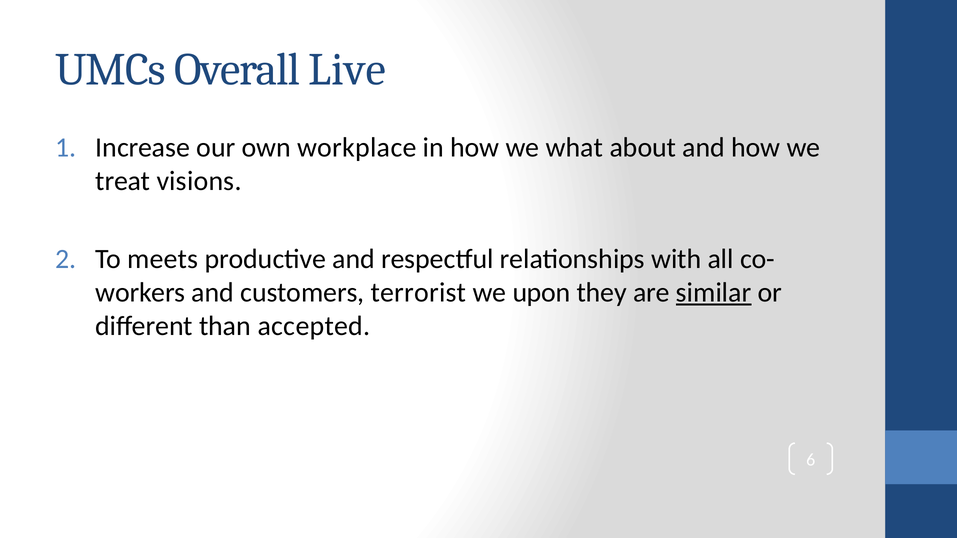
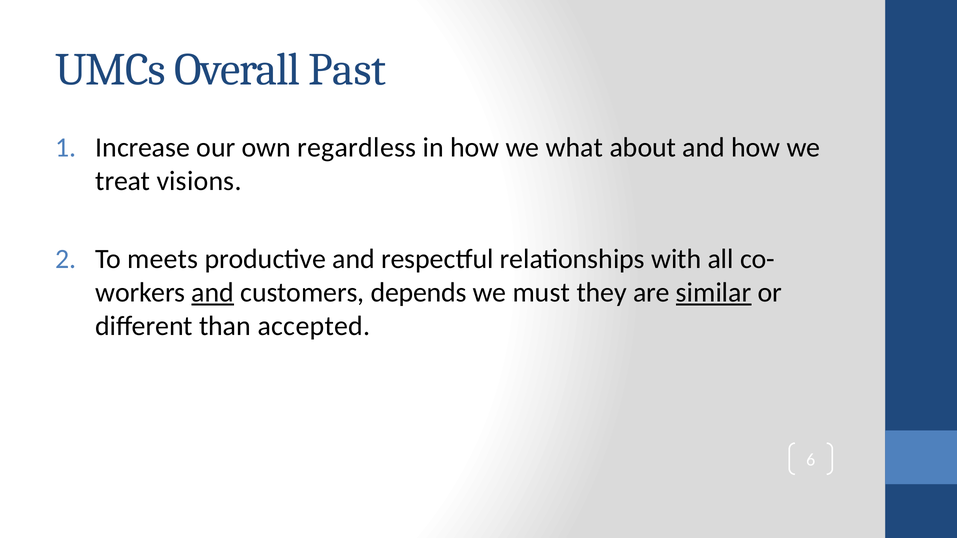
Live: Live -> Past (347, 70)
workplace: workplace -> regardless (357, 148)
and underline: none -> present (213, 293)
terrorist: terrorist -> depends (419, 293)
upon: upon -> must (541, 293)
